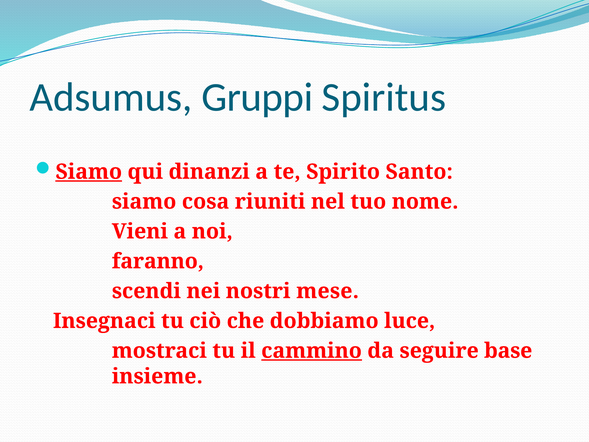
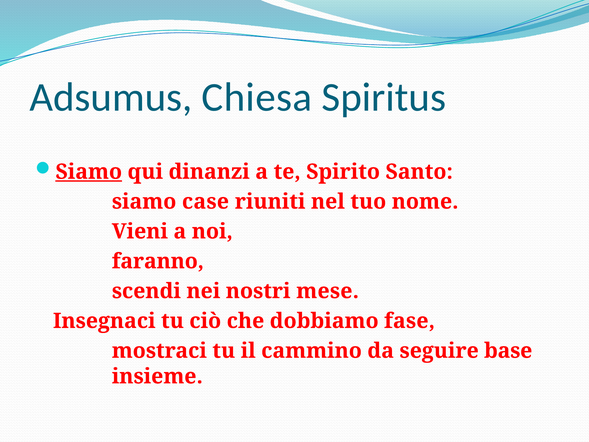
Gruppi: Gruppi -> Chiesa (257, 97)
cosa: cosa -> case (205, 201)
luce: luce -> fase (410, 321)
cammino underline: present -> none (312, 351)
